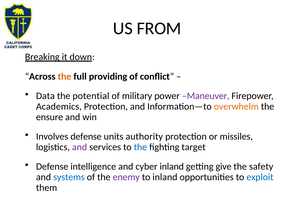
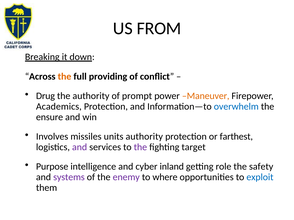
Data: Data -> Drug (45, 96)
the potential: potential -> authority (91, 96)
military: military -> prompt (137, 96)
Maneuver colour: purple -> orange (206, 96)
overwhelm colour: orange -> blue (236, 107)
Involves defense: defense -> missiles (86, 137)
missiles: missiles -> farthest (236, 137)
the colour: blue -> purple (140, 147)
Defense: Defense -> Purpose (52, 167)
give: give -> role (224, 167)
systems colour: blue -> purple (69, 178)
to inland: inland -> where (165, 178)
